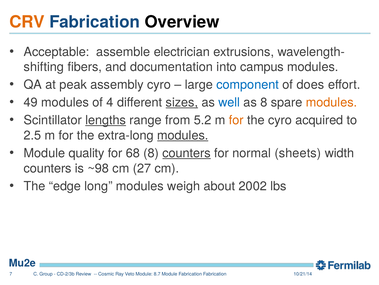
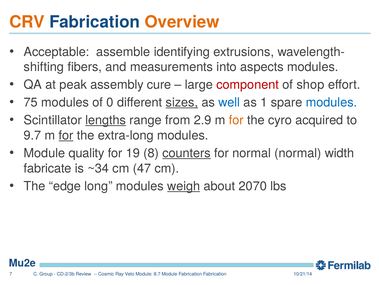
Overview colour: black -> orange (182, 22)
electrician: electrician -> identifying (182, 52)
documentation: documentation -> measurements (172, 67)
campus: campus -> aspects (262, 67)
assembly cyro: cyro -> cure (159, 85)
component colour: blue -> red (248, 85)
does: does -> shop (310, 85)
49: 49 -> 75 (31, 102)
4: 4 -> 0 (110, 102)
as 8: 8 -> 1 (264, 102)
modules colour: orange -> blue (332, 102)
5.2: 5.2 -> 2.9 (203, 120)
2.5: 2.5 -> 9.7 (32, 135)
for underline: none -> present (66, 135)
modules underline: present -> none (183, 135)
68: 68 -> 19 (133, 153)
normal sheets: sheets -> normal (298, 153)
counters: counters -> fabricate (48, 168)
~98: ~98 -> ~34 (98, 168)
27: 27 -> 47 (142, 168)
weigh underline: none -> present (184, 186)
2002: 2002 -> 2070 (253, 186)
